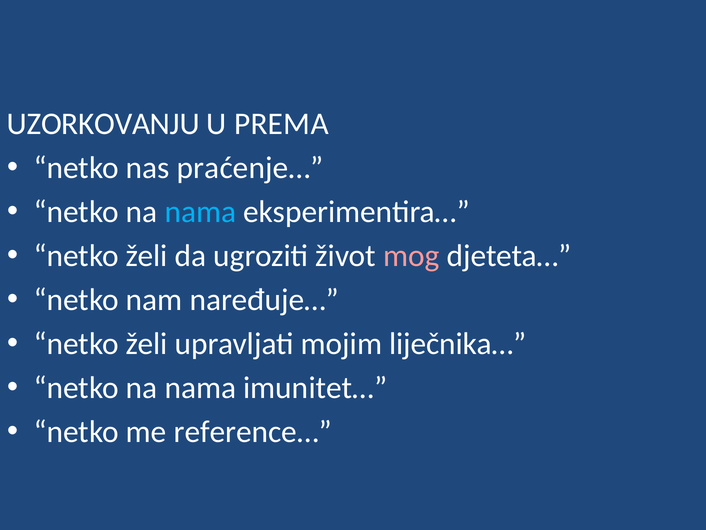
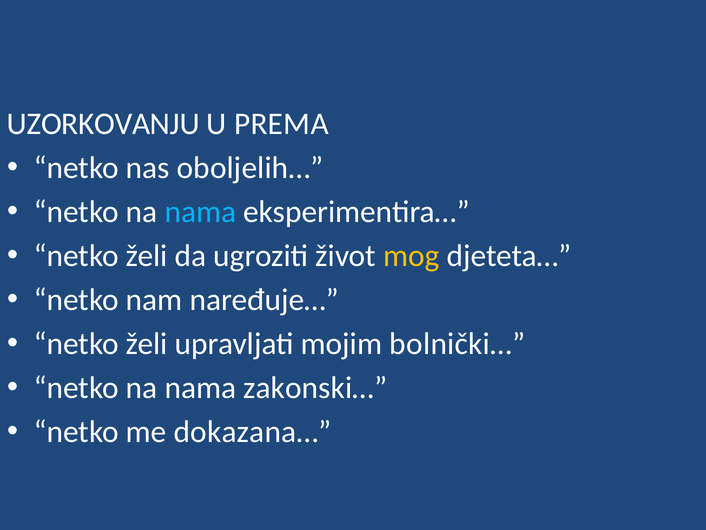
praćenje…: praćenje… -> oboljelih… (250, 168)
mog colour: pink -> yellow (411, 256)
liječnika…: liječnika… -> bolnički… (457, 344)
imunitet…: imunitet… -> zakonski… (315, 388)
reference…: reference… -> dokazana… (253, 431)
